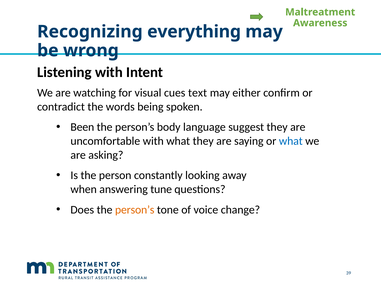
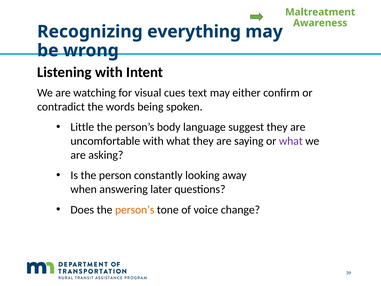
Been: Been -> Little (82, 127)
what colour: blue -> purple (291, 141)
tune: tune -> later (161, 189)
